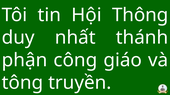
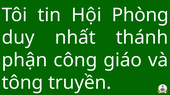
Thông: Thông -> Phòng (140, 15)
